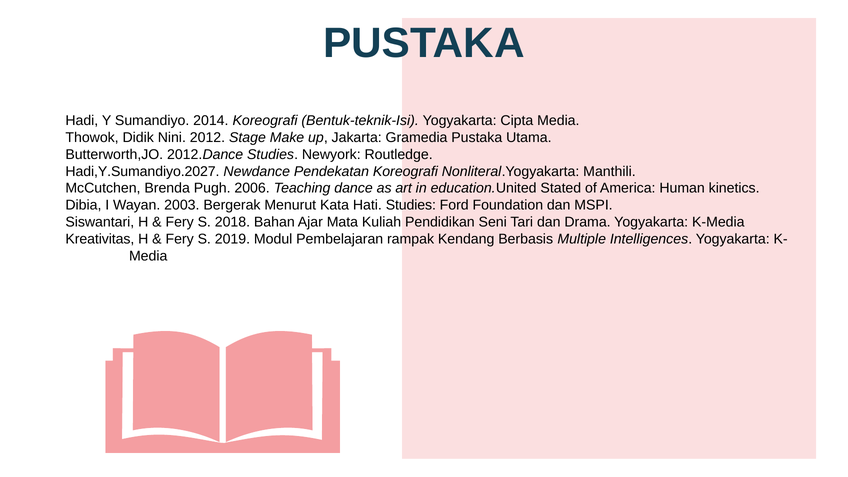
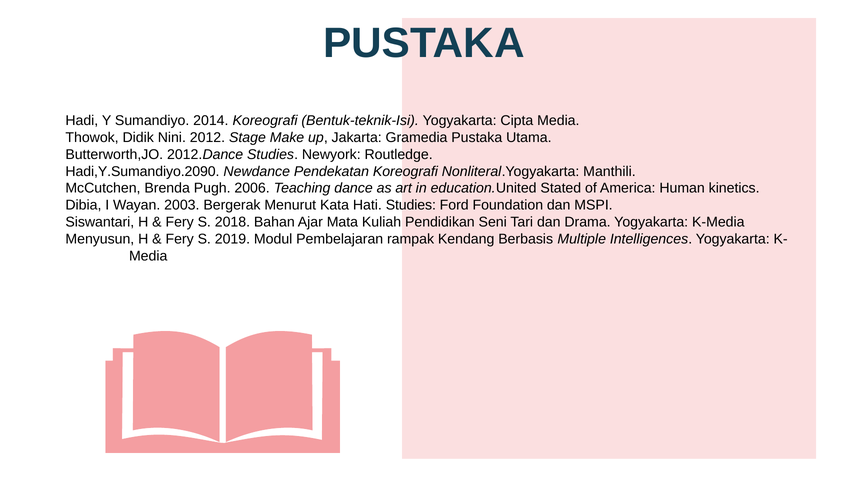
Hadi,Y.Sumandiyo.2027: Hadi,Y.Sumandiyo.2027 -> Hadi,Y.Sumandiyo.2090 (142, 171)
Kreativitas: Kreativitas -> Menyusun (100, 239)
